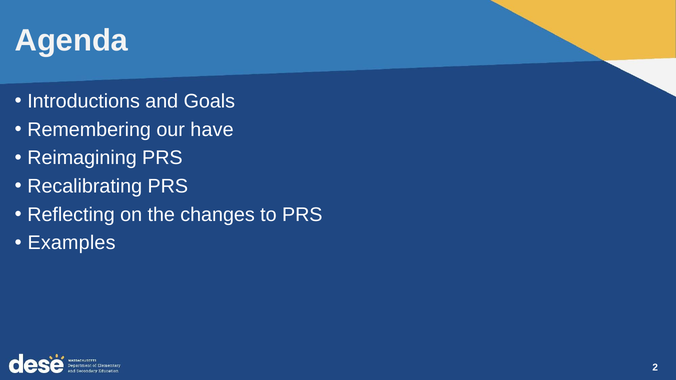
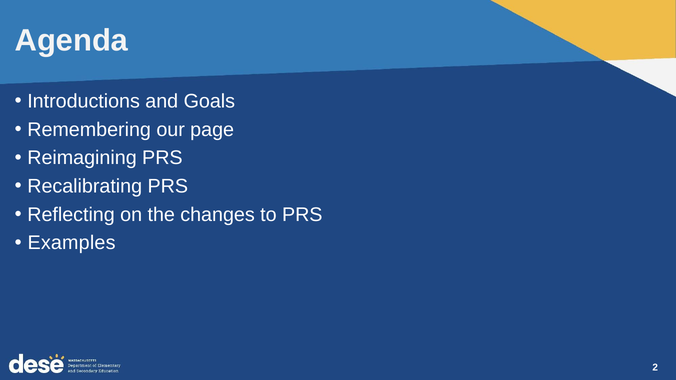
have: have -> page (212, 130)
